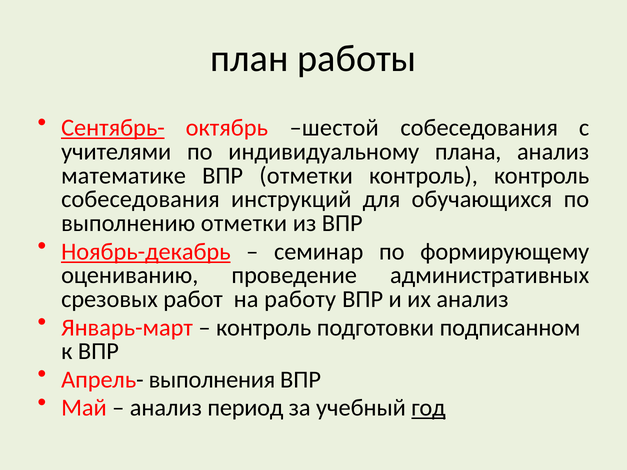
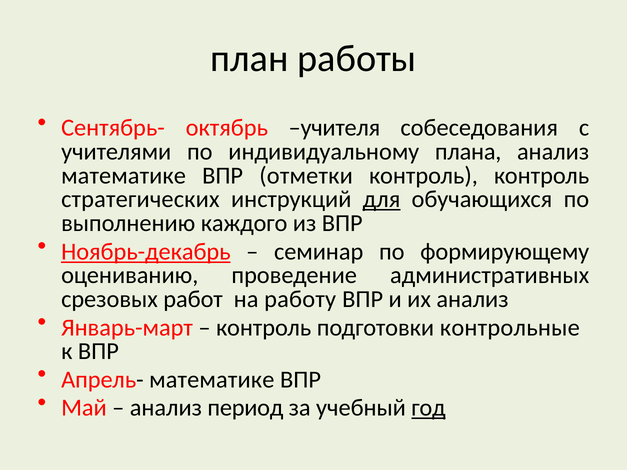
Сентябрь- underline: present -> none (113, 128)
шестой: шестой -> учителя (334, 128)
собеседования: собеседования -> стратегических (140, 200)
для underline: none -> present (382, 200)
выполнению отметки: отметки -> каждого (244, 223)
подписанном: подписанном -> контрольные (510, 328)
Апрель- выполнения: выполнения -> математике (212, 380)
